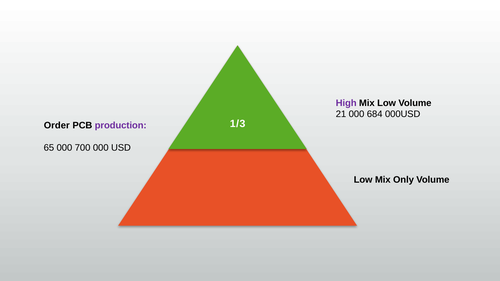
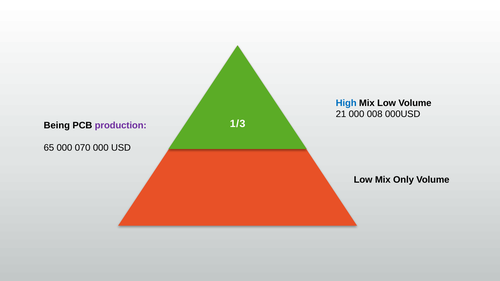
High colour: purple -> blue (346, 103)
684: 684 -> 008 (375, 114)
Order: Order -> Being (57, 125)
700: 700 -> 070 (83, 148)
